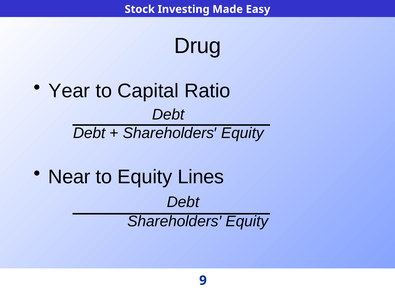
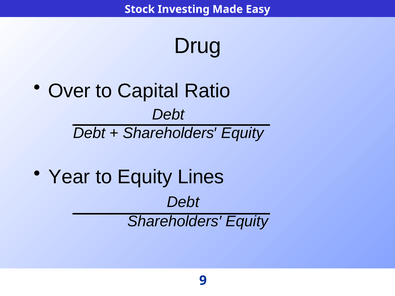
Year: Year -> Over (69, 91)
Near: Near -> Year (69, 177)
